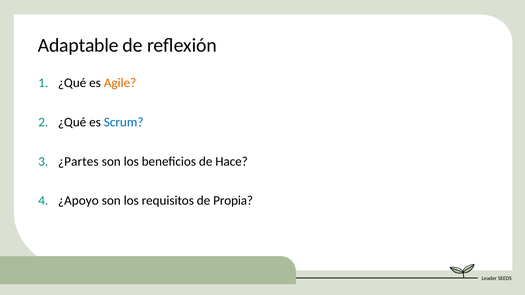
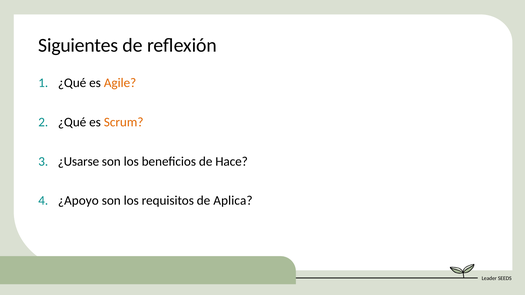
Adaptable: Adaptable -> Siguientes (78, 45)
Scrum colour: blue -> orange (124, 122)
¿Partes: ¿Partes -> ¿Usarse (78, 162)
Propia: Propia -> Aplica (233, 201)
